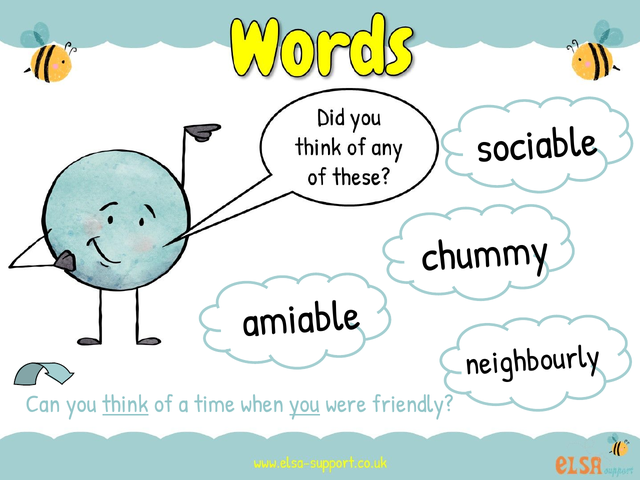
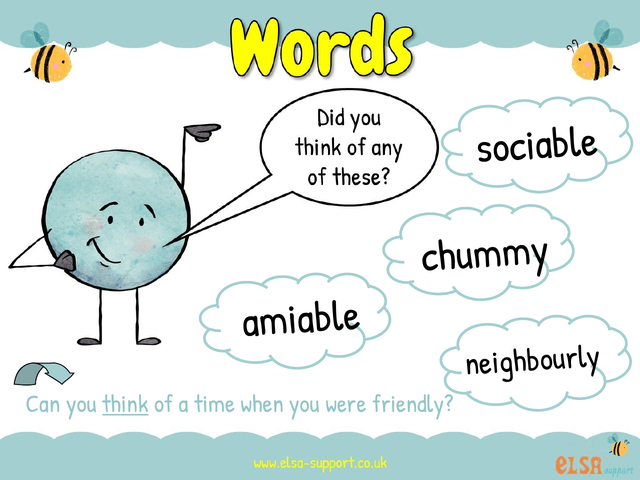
you underline: present -> none (305, 404)
